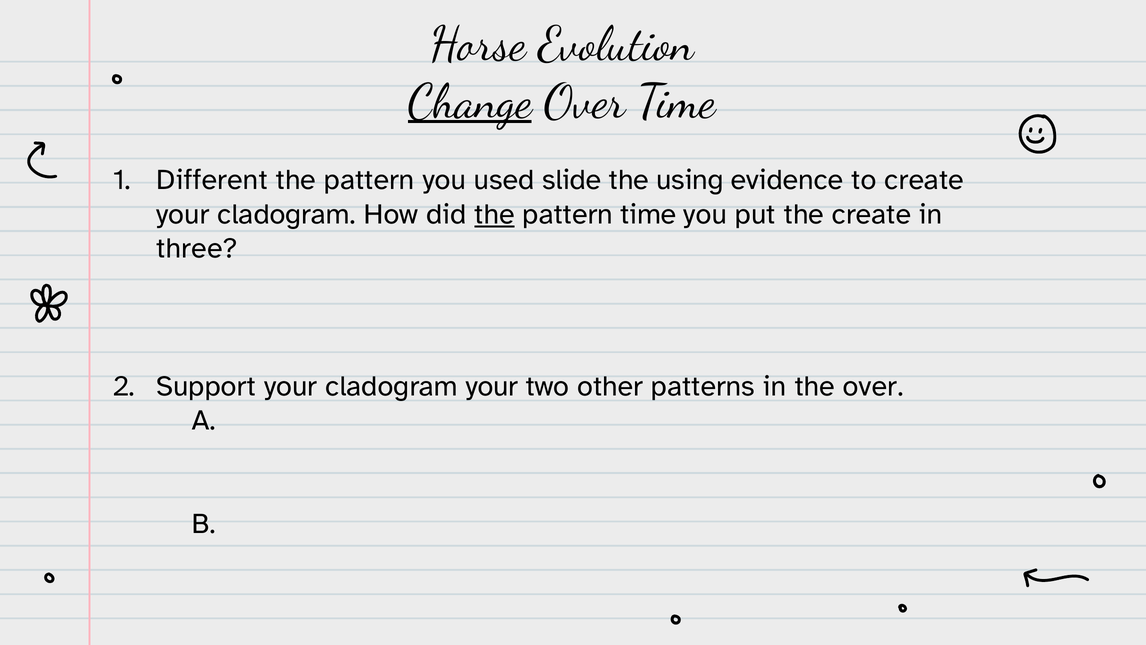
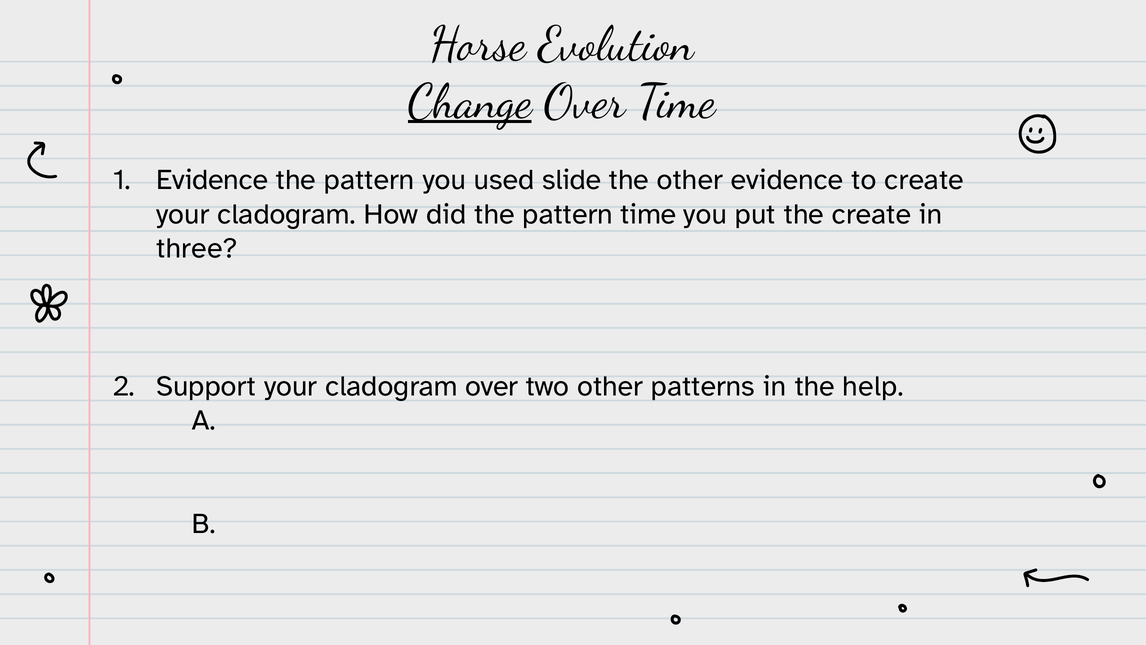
Different: Different -> Evidence (212, 180)
the using: using -> other (690, 180)
the underline: present -> none (494, 214)
cladogram your: your -> over (492, 386)
the over: over -> help (873, 386)
